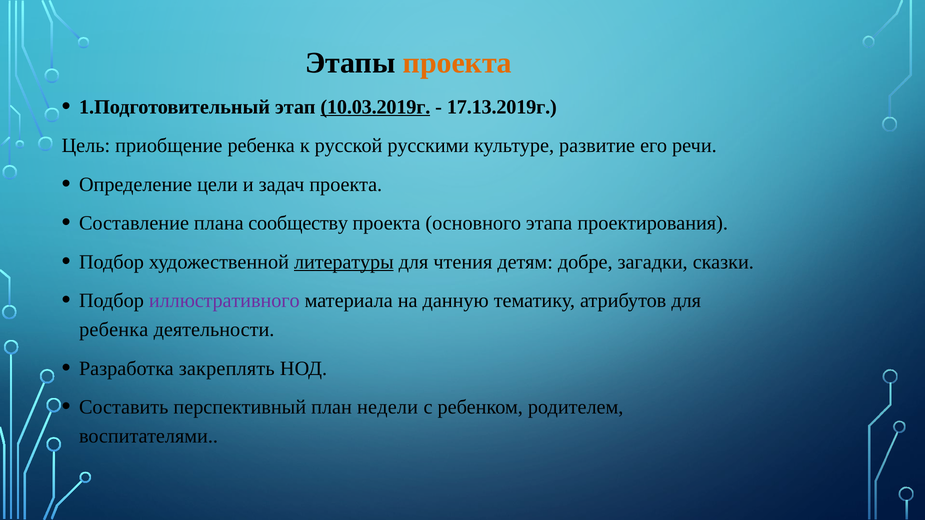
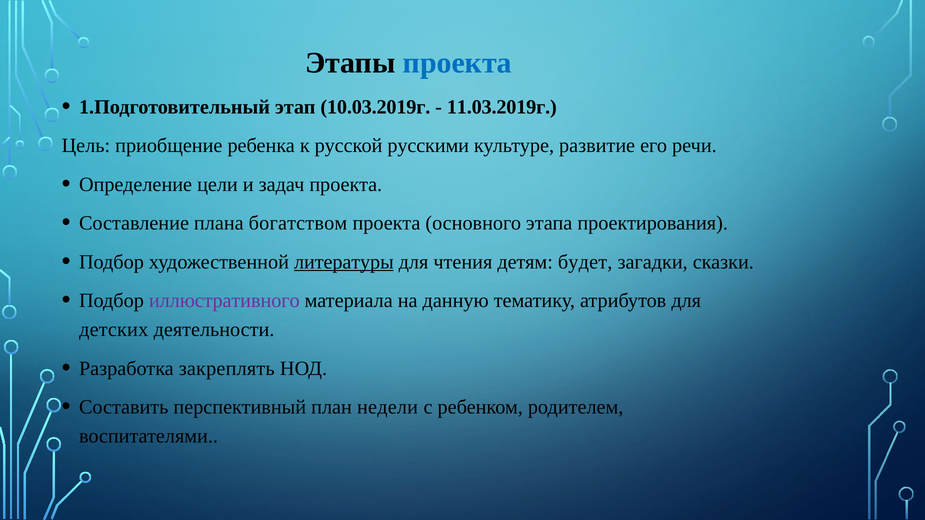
проекта colour: orange -> blue (457, 63)
10.03.2019г underline: present -> none (375, 107)
17.13.2019г: 17.13.2019г -> 11.03.2019г (502, 107)
сообществу: сообществу -> богатством (298, 223)
добре: добре -> будет (585, 262)
ребенка: ребенка -> детских (114, 330)
